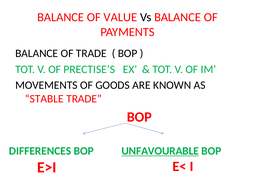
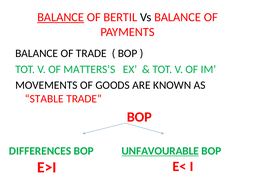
BALANCE underline: none -> present (61, 17)
VALUE: VALUE -> BERTIL (120, 17)
PRECTISE’S: PRECTISE’S -> MATTERS’S (89, 69)
